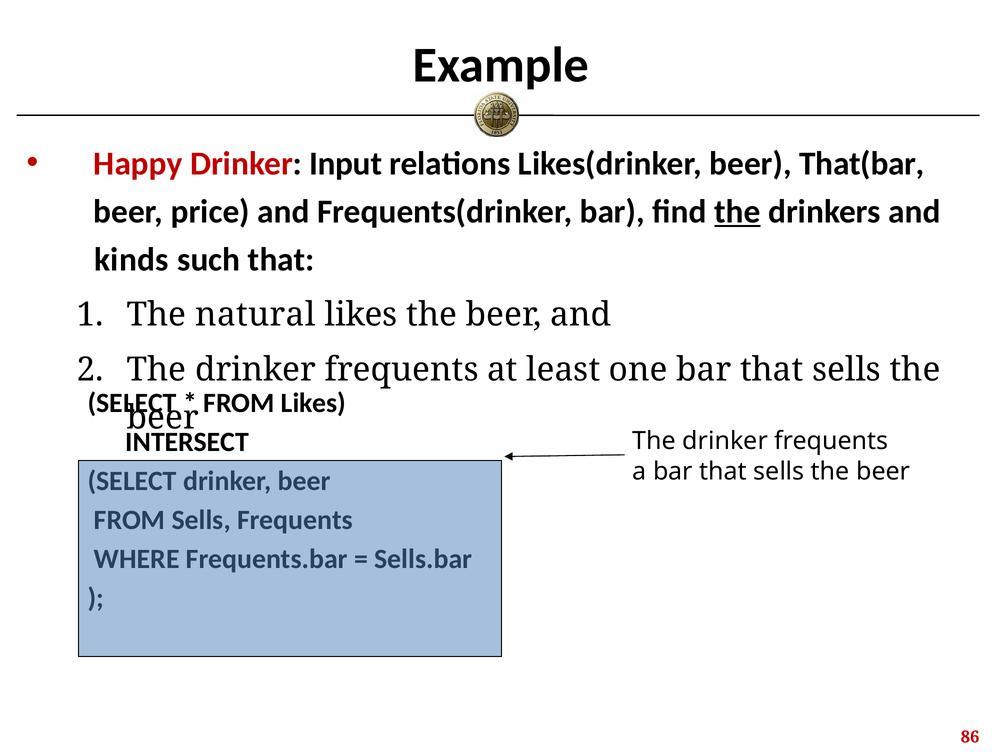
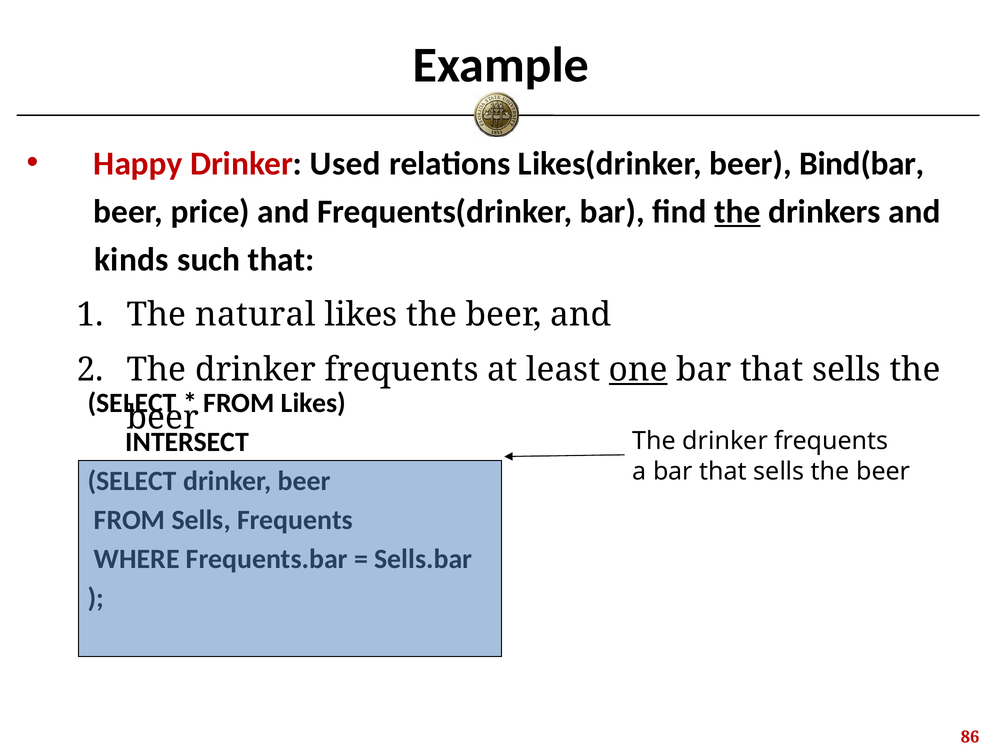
Input: Input -> Used (345, 164)
That(bar: That(bar -> Bind(bar (862, 164)
one underline: none -> present (638, 369)
